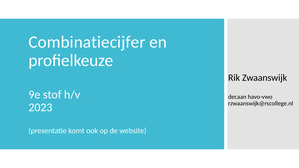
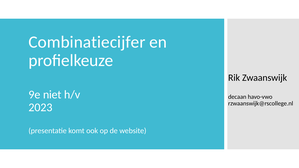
stof: stof -> niet (52, 95)
